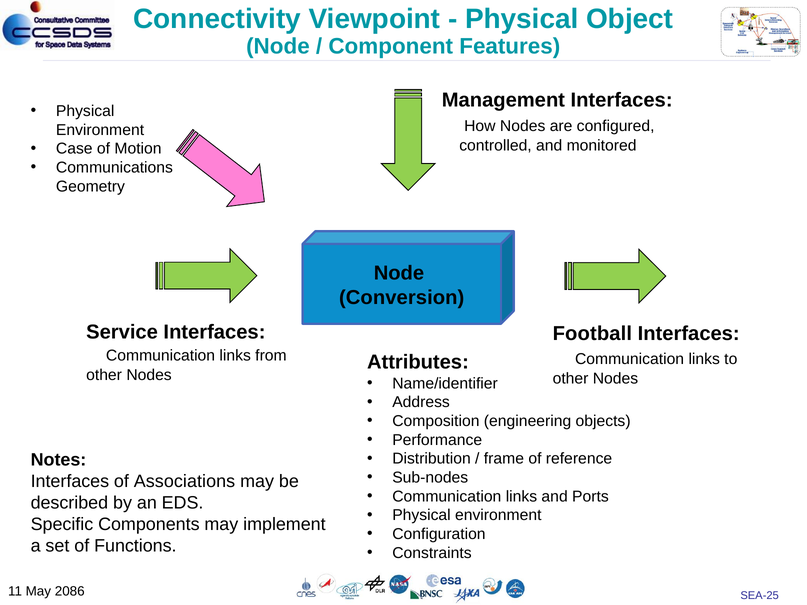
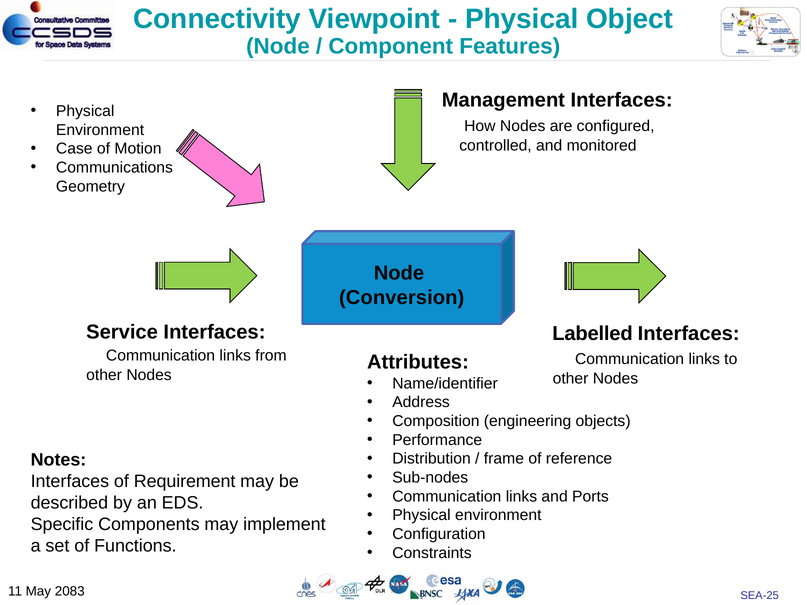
Football: Football -> Labelled (593, 334)
Associations: Associations -> Requirement (185, 481)
2086: 2086 -> 2083 (70, 591)
